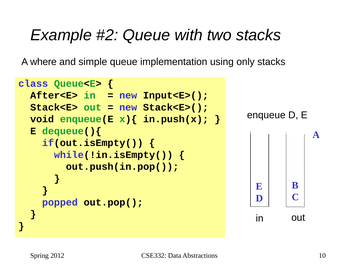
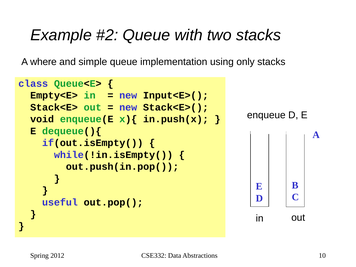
After<E>: After<E> -> Empty<E> (54, 95)
popped: popped -> useful (60, 202)
